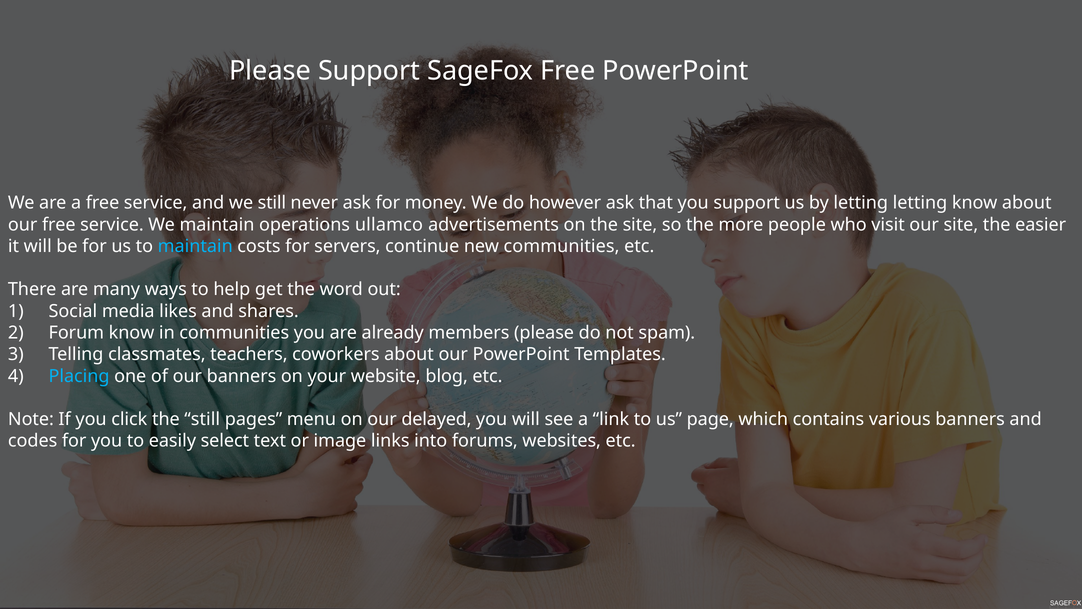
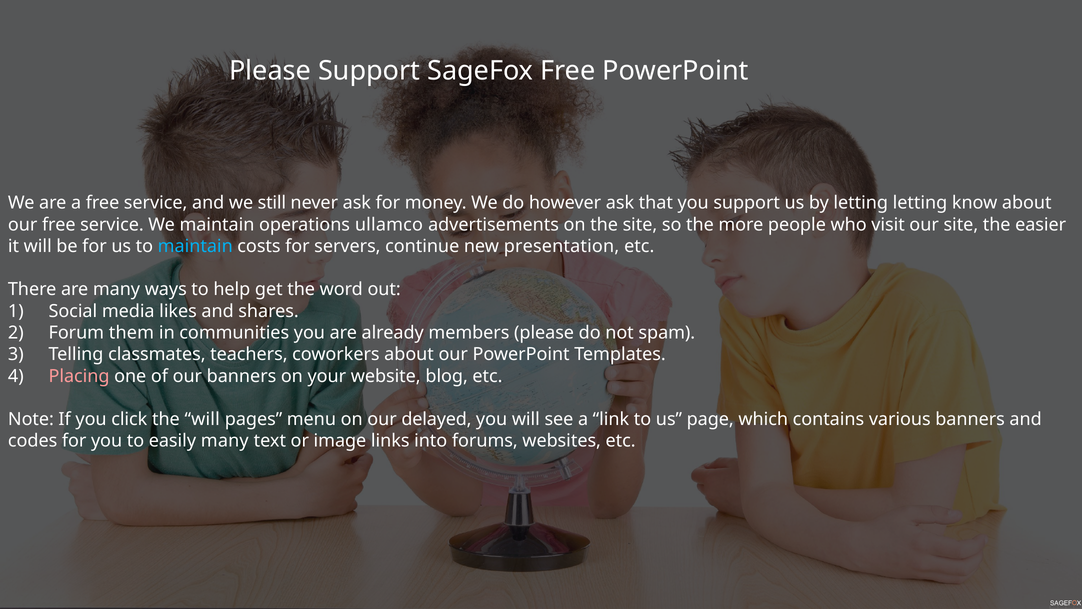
new communities: communities -> presentation (562, 246)
Forum know: know -> them (131, 333)
Placing colour: light blue -> pink (79, 376)
the still: still -> will (202, 419)
easily select: select -> many (225, 441)
